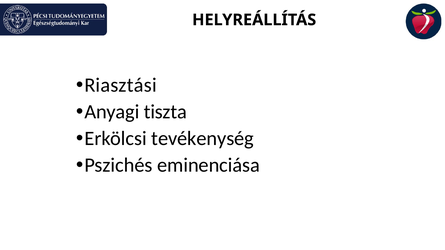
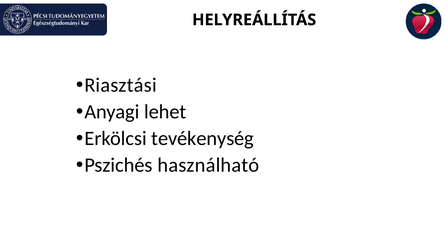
tiszta: tiszta -> lehet (165, 112)
eminenciása: eminenciása -> használható (208, 165)
